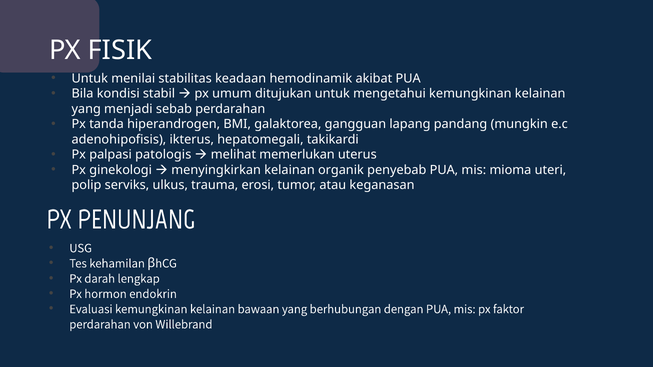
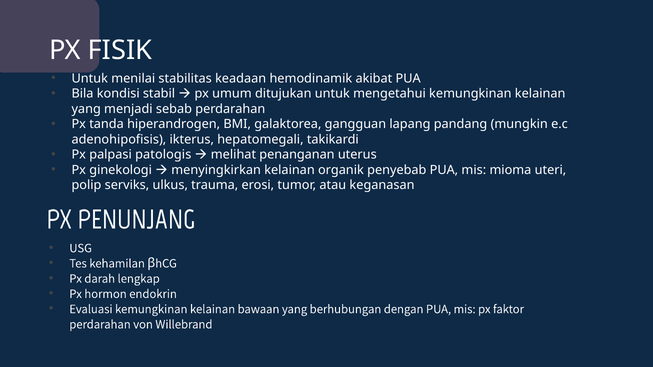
memerlukan: memerlukan -> penanganan (297, 155)
